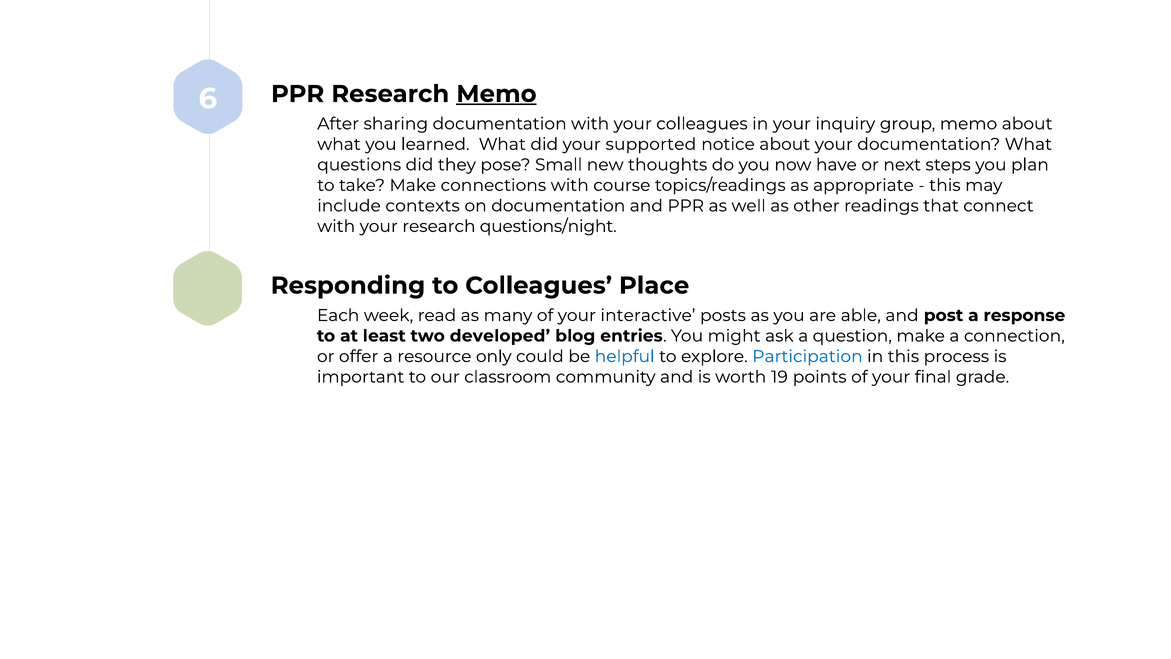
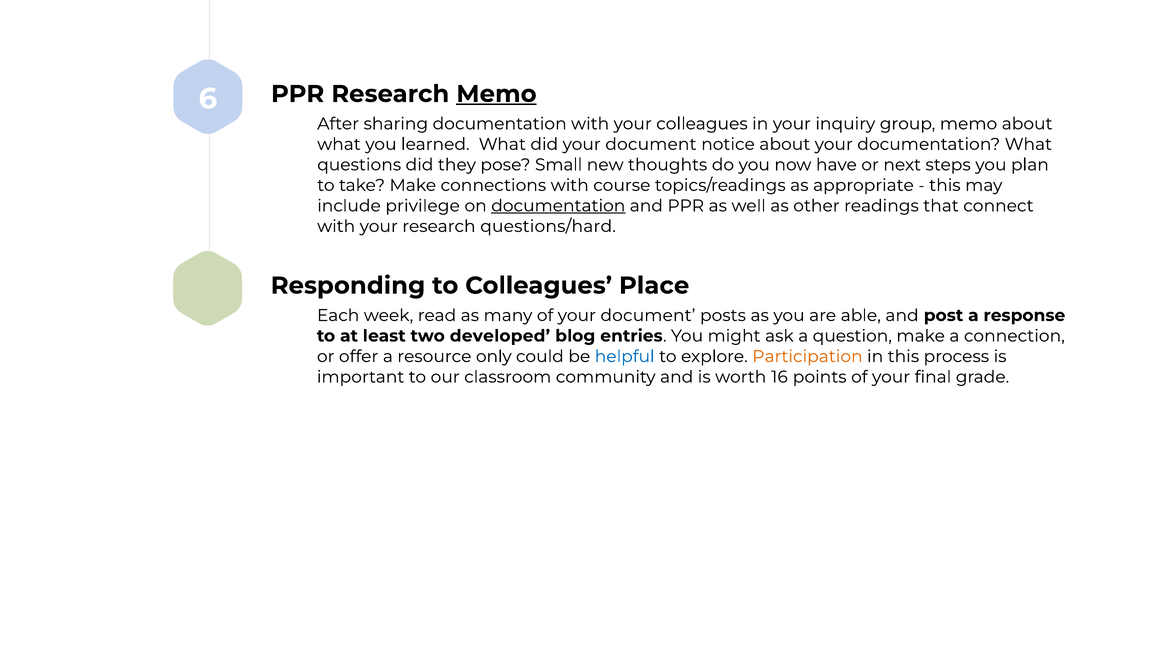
did your supported: supported -> document (651, 144)
contexts: contexts -> privilege (423, 206)
documentation underline: none -> present (558, 206)
questions/night: questions/night -> questions/hard (548, 226)
of your interactive: interactive -> document (648, 315)
Participation colour: blue -> orange (807, 356)
19: 19 -> 16 (779, 377)
